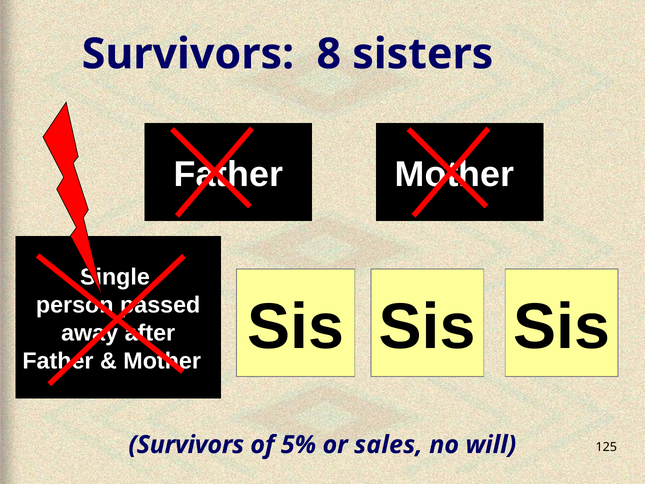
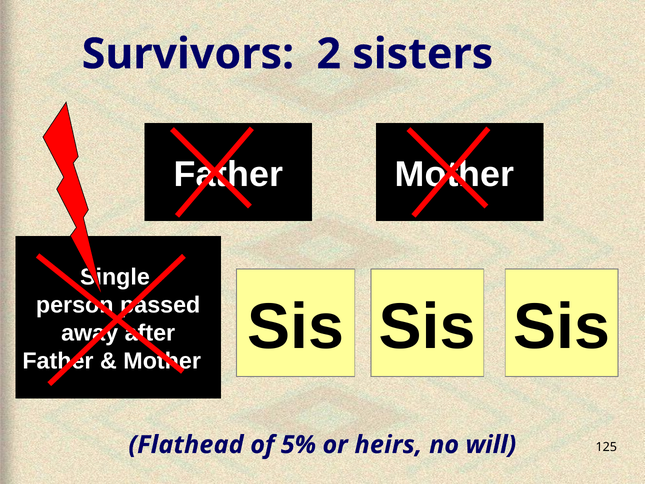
8: 8 -> 2 (329, 54)
Survivors: Survivors -> Flathead (186, 445)
sales: sales -> heirs (388, 445)
